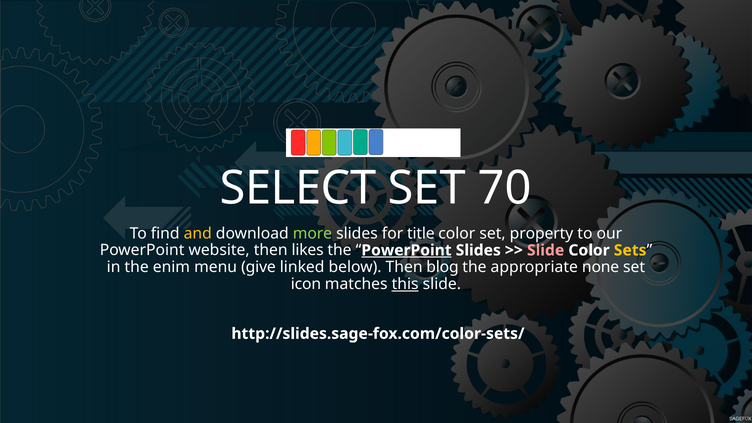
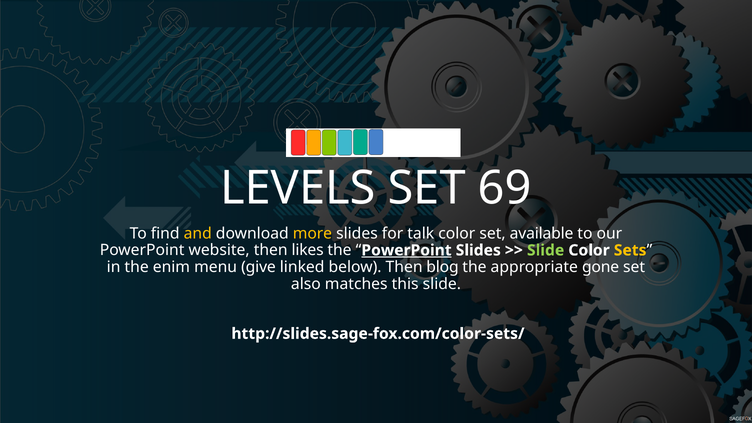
SELECT: SELECT -> LEVELS (298, 188)
70: 70 -> 69 (505, 188)
more colour: light green -> yellow (312, 233)
title: title -> talk (421, 233)
property: property -> available (542, 233)
Slide colour: pink -> light green (546, 250)
none: none -> gone (601, 267)
icon: icon -> also (306, 284)
this underline: present -> none (405, 284)
